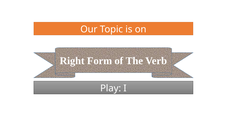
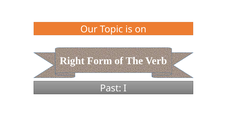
Play: Play -> Past (111, 88)
